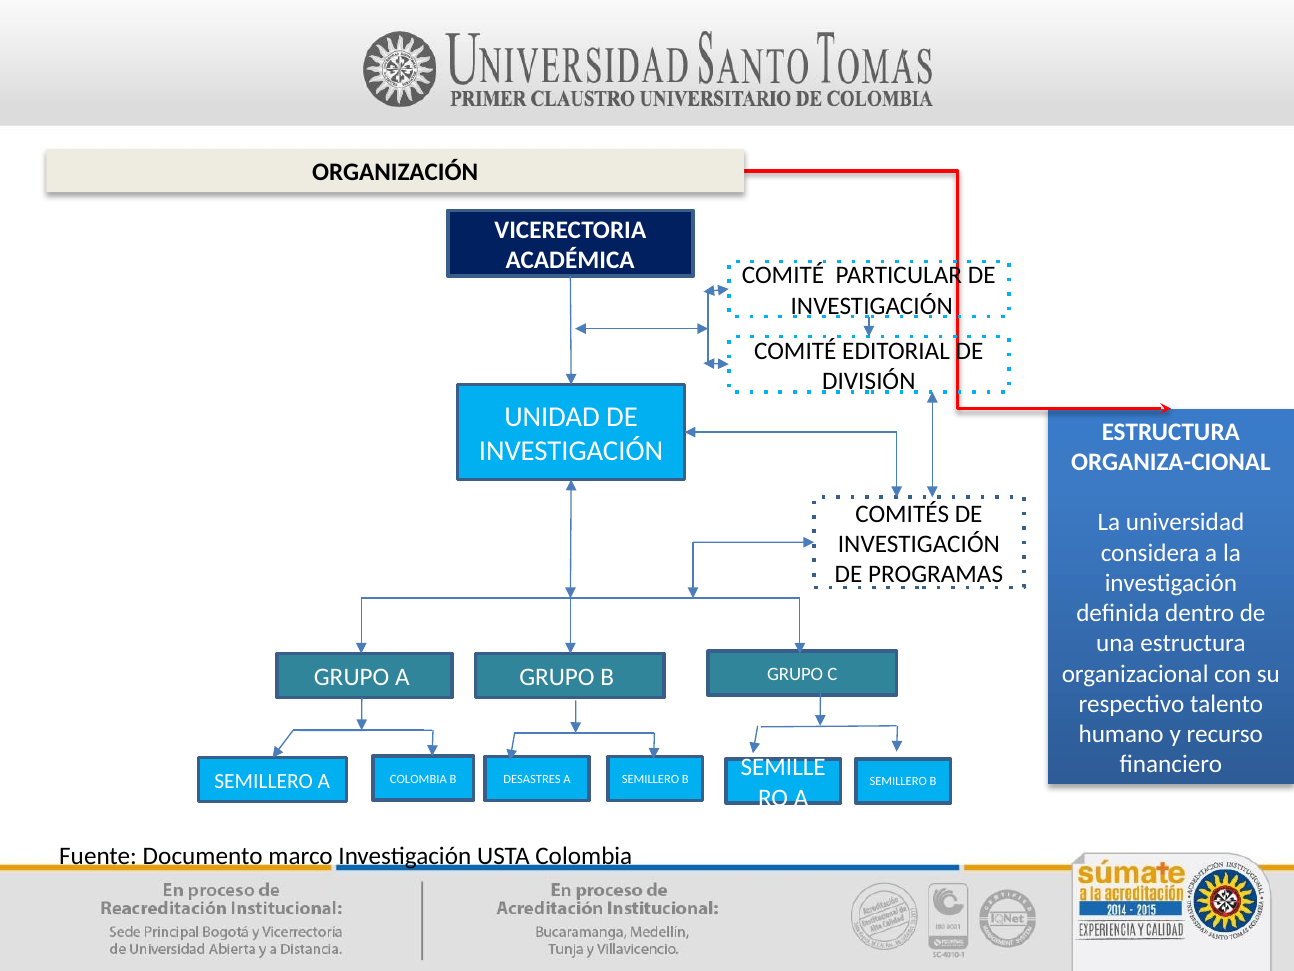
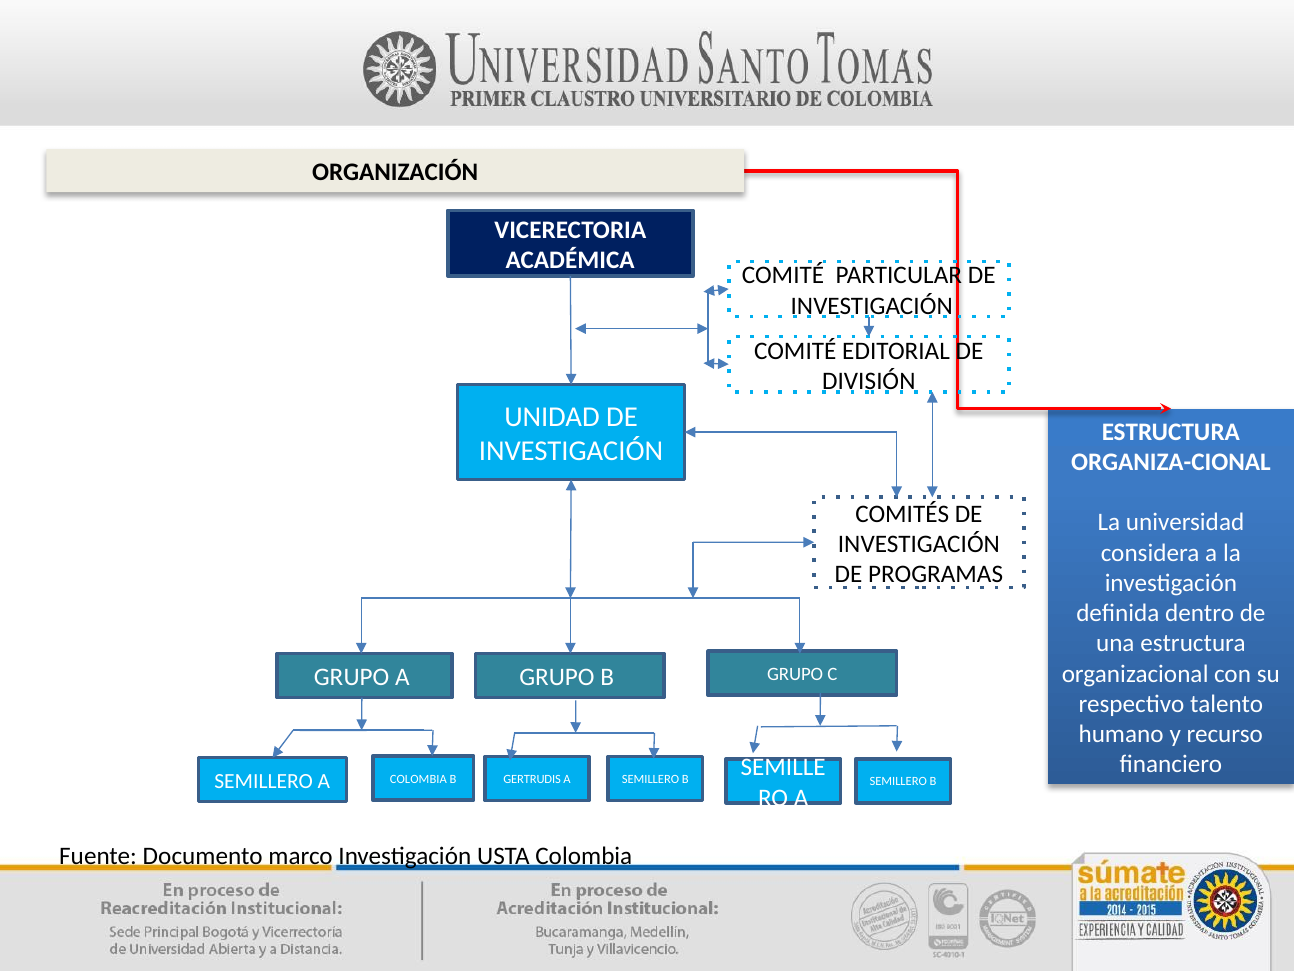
DESASTRES: DESASTRES -> GERTRUDIS (532, 779)
